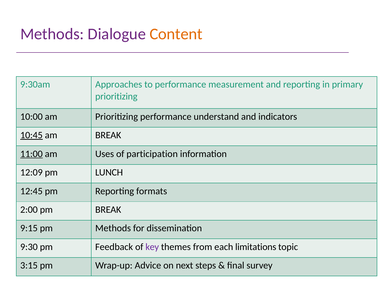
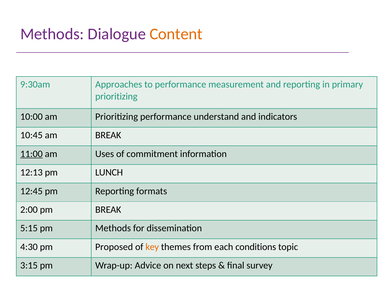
10:45 underline: present -> none (31, 135)
participation: participation -> commitment (152, 154)
12:09: 12:09 -> 12:13 (31, 173)
9:15: 9:15 -> 5:15 (29, 228)
9:30: 9:30 -> 4:30 (29, 247)
Feedback: Feedback -> Proposed (114, 247)
key colour: purple -> orange (152, 247)
limitations: limitations -> conditions (256, 247)
